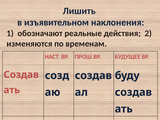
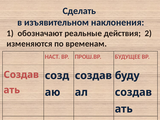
Лишить: Лишить -> Сделать (79, 11)
